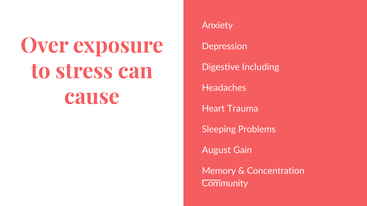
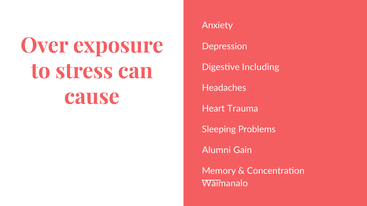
August: August -> Alumni (216, 150)
Community: Community -> Waimanalo (225, 184)
